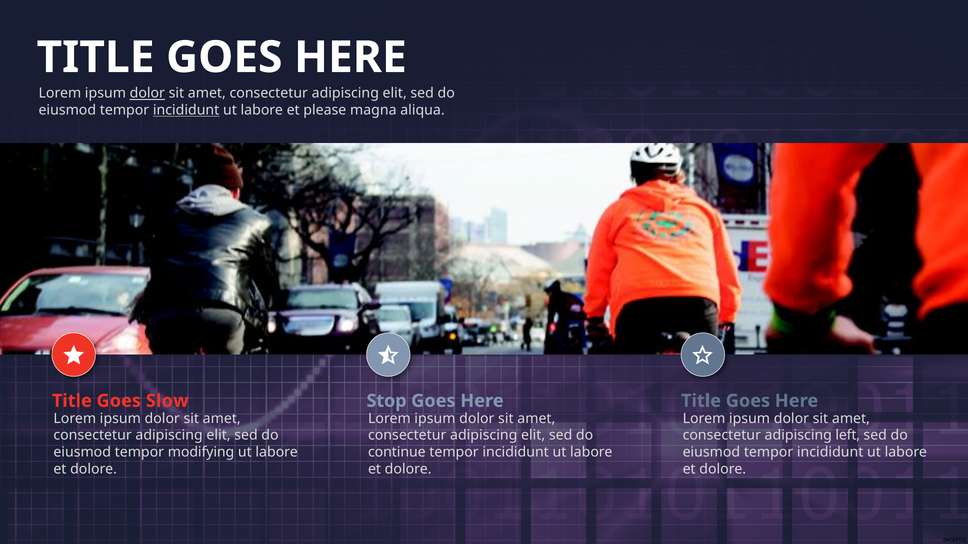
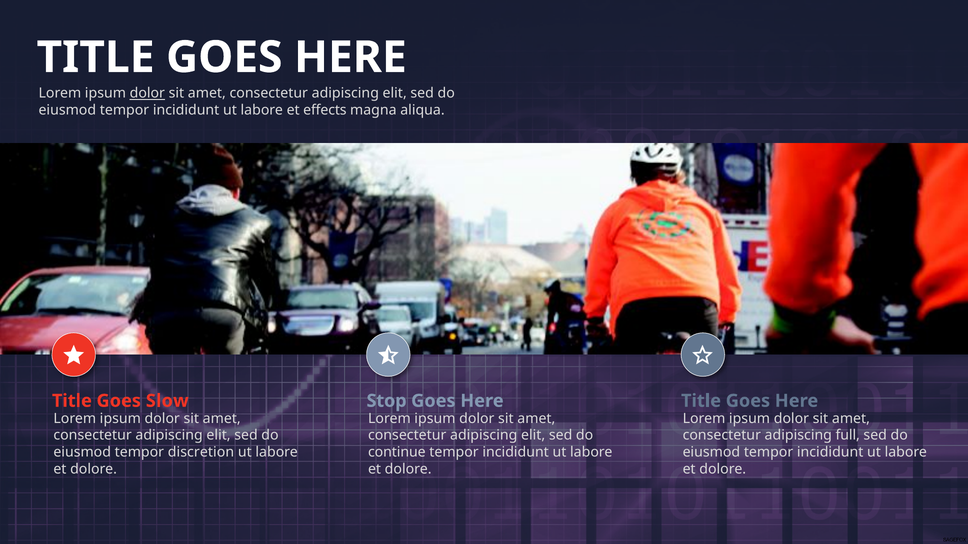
incididunt underline: present -> none (186, 110)
please: please -> effects (325, 110)
left: left -> full (848, 436)
modifying: modifying -> discretion (201, 453)
